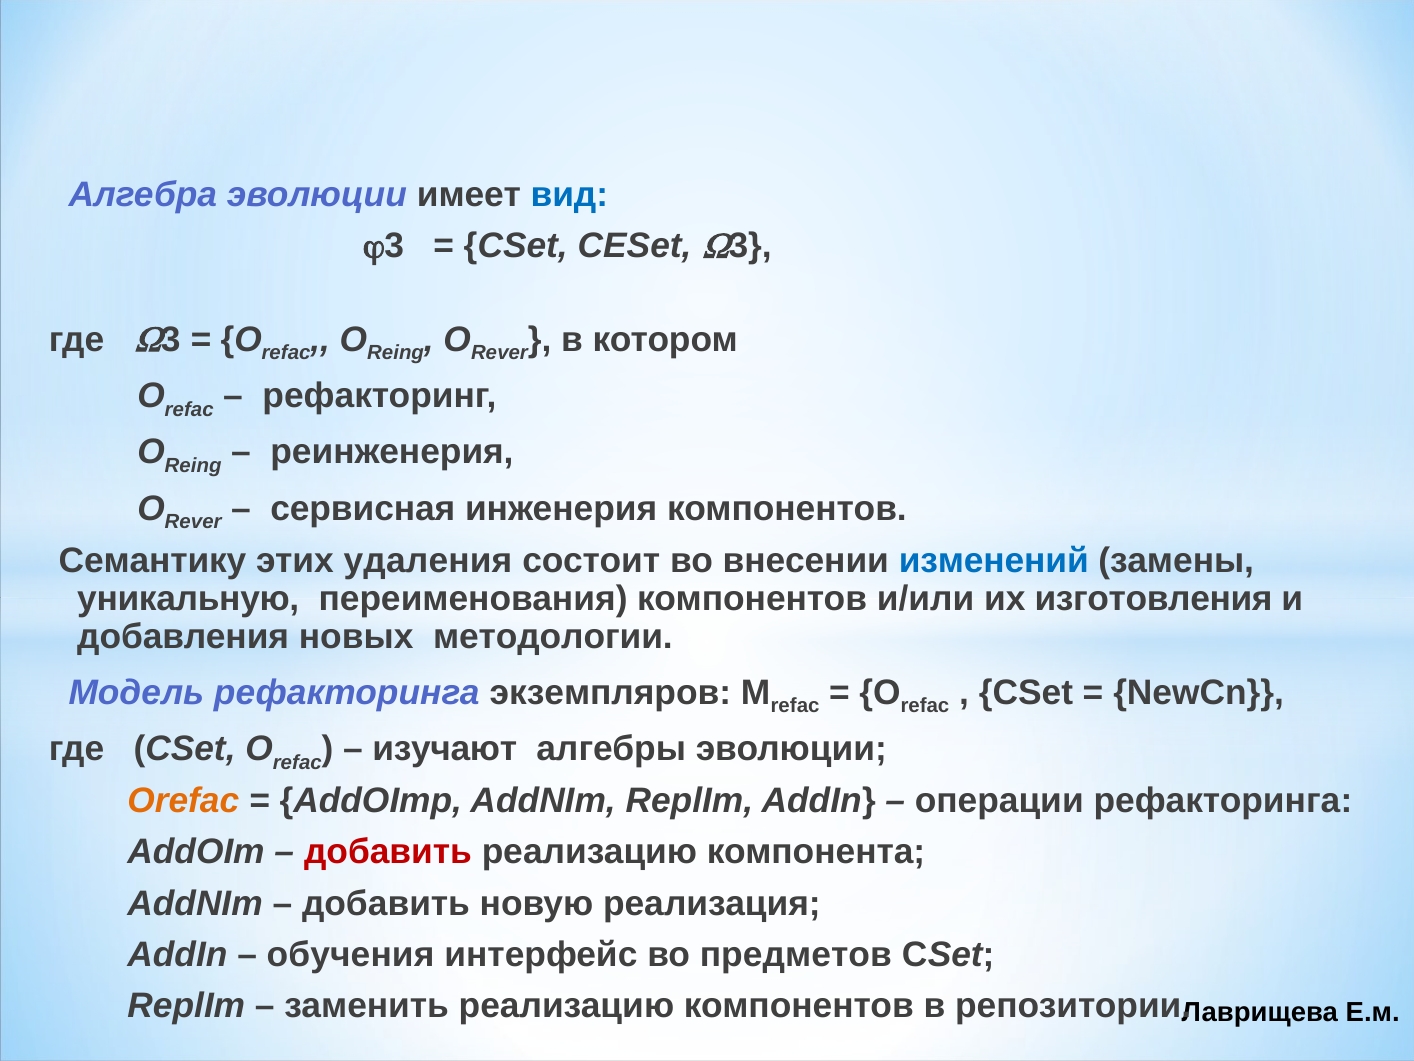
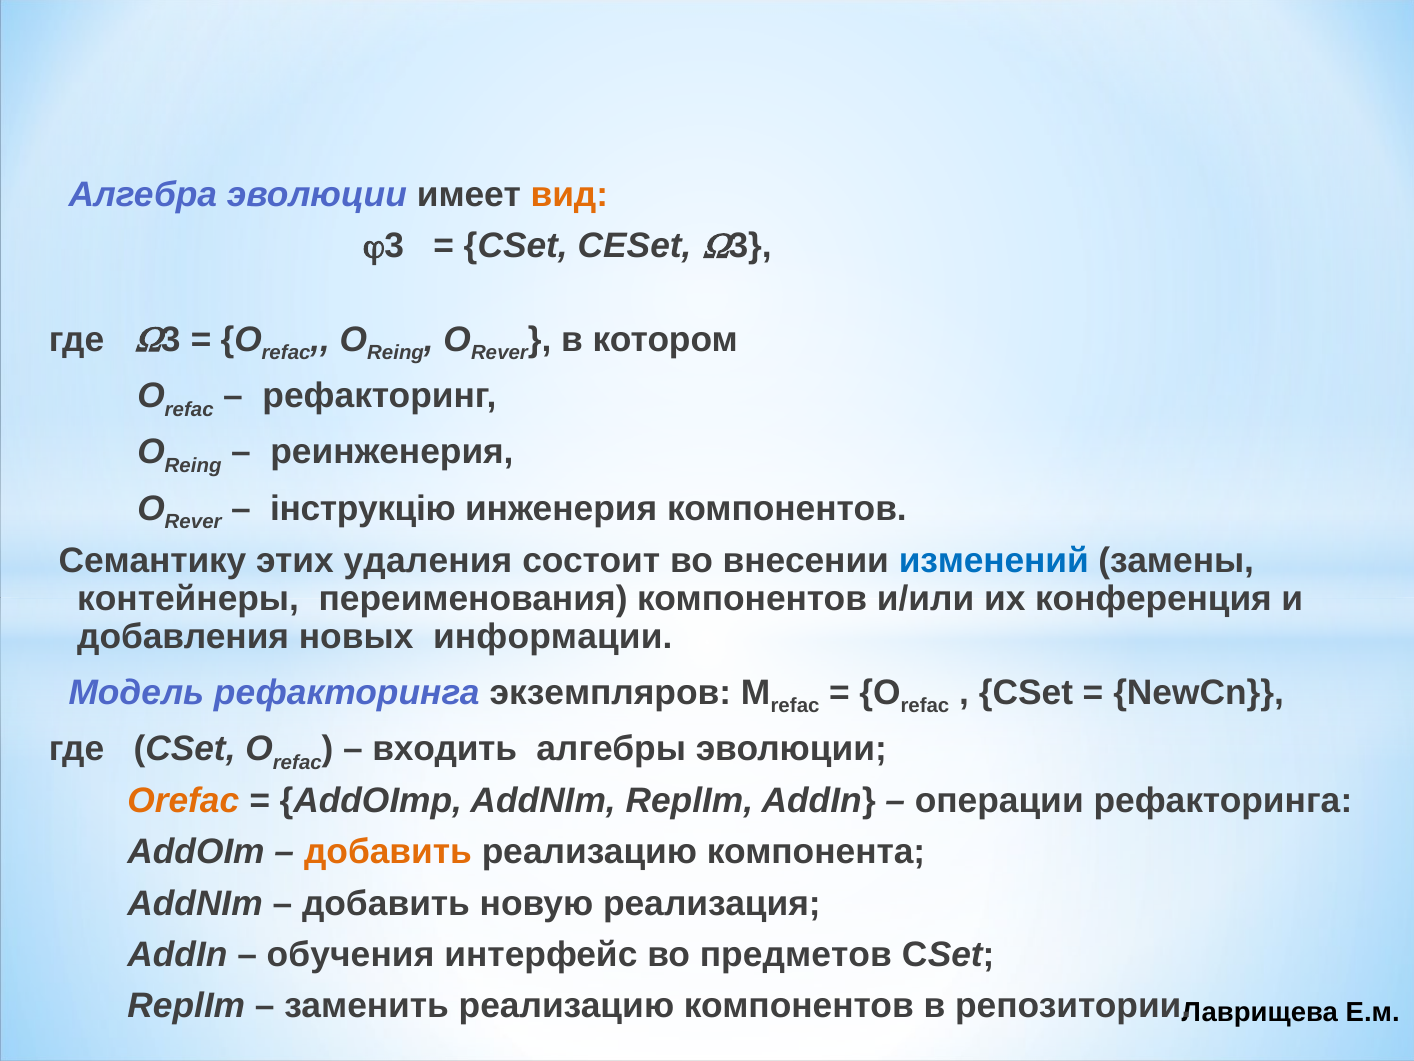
вид colour: blue -> orange (569, 195)
сервисная: сервисная -> інструкцію (363, 508)
уникальную: уникальную -> контейнеры (188, 599)
изготовления: изготовления -> конференция (1153, 599)
методологии: методологии -> информации (553, 637)
изучают: изучают -> входить (445, 748)
добавить colour: red -> orange (388, 852)
